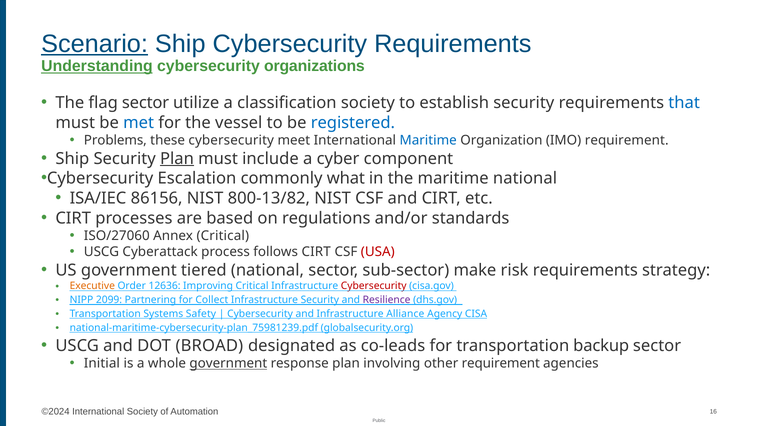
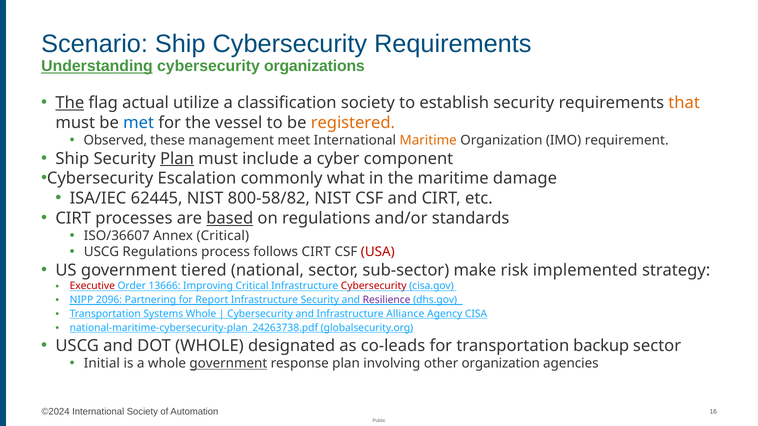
Scenario underline: present -> none (95, 44)
The underline: none -> present (70, 103)
flag sector: sector -> actual (146, 103)
that colour: blue -> orange (684, 103)
registered colour: blue -> orange (353, 123)
Problems: Problems -> Observed (115, 140)
these cybersecurity: cybersecurity -> management (231, 140)
Maritime colour: blue -> orange (428, 140)
maritime national: national -> damage (525, 179)
86156: 86156 -> 62445 (157, 198)
800-13/82: 800-13/82 -> 800-58/82 (269, 198)
based underline: none -> present (230, 218)
ISO/27060: ISO/27060 -> ISO/36607 (117, 236)
USCG Cyberattack: Cyberattack -> Regulations (160, 252)
risk requirements: requirements -> implemented (585, 271)
Executive colour: orange -> red (92, 286)
12636: 12636 -> 13666 (165, 286)
2099: 2099 -> 2096 (109, 300)
Collect: Collect -> Report (212, 300)
Systems Safety: Safety -> Whole (201, 314)
national-maritime-cybersecurity-plan_75981239.pdf: national-maritime-cybersecurity-plan_75981239.pdf -> national-maritime-cybersecurity-plan_24263738.pdf (194, 328)
DOT BROAD: BROAD -> WHOLE (209, 346)
other requirement: requirement -> organization (501, 364)
